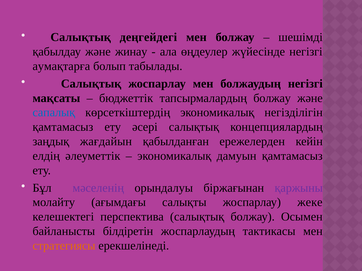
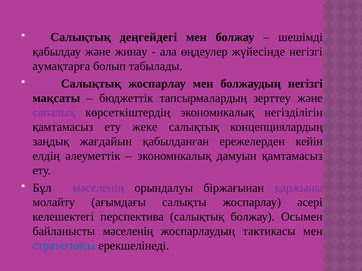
тапсырмалардың болжау: болжау -> зерттеу (272, 98)
сапалық colour: blue -> purple (54, 113)
әсері: әсері -> жеке (145, 127)
жеке: жеке -> әсері (310, 203)
байланысты білдіретін: білдіретін -> мәселенің (128, 232)
стратегиясы colour: orange -> blue (64, 246)
